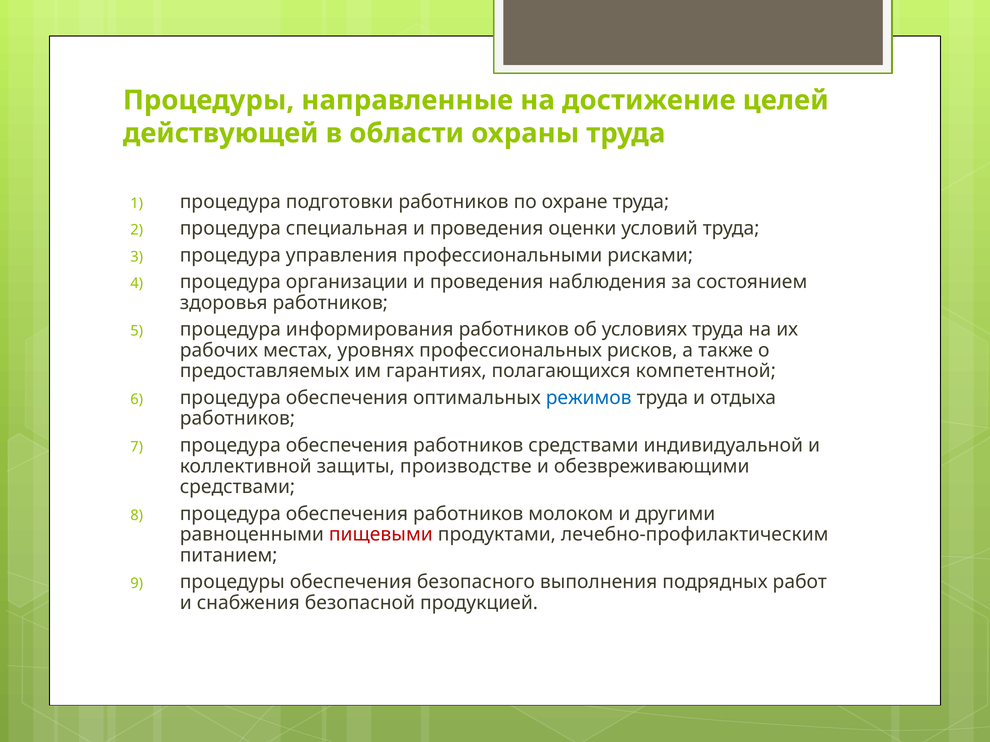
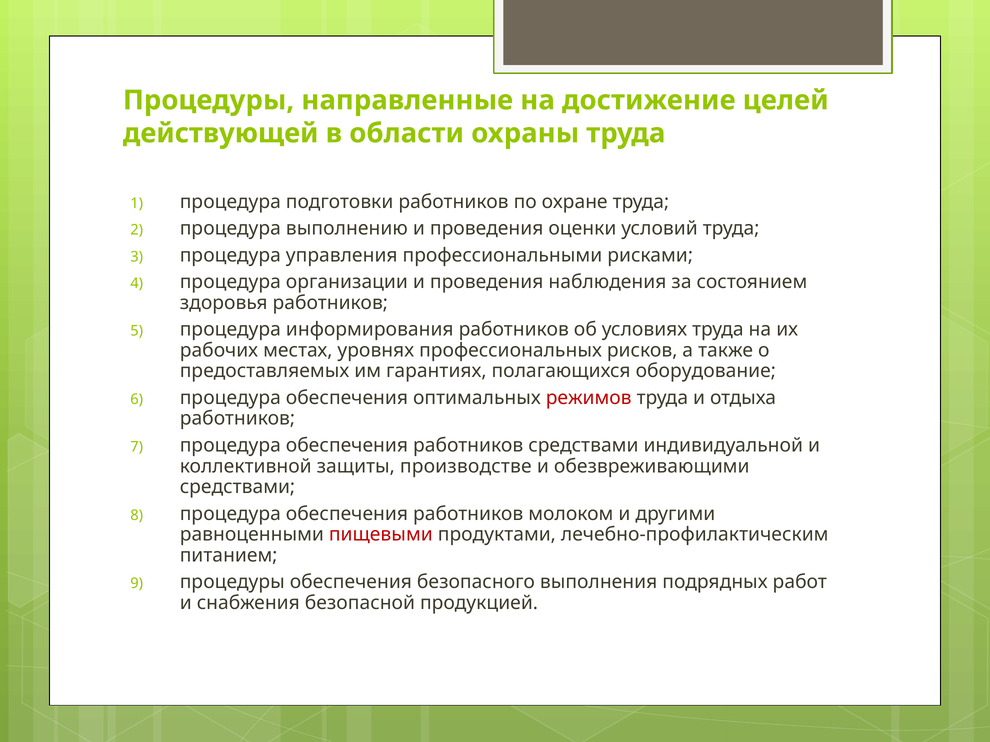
специальная: специальная -> выполнению (347, 229)
компетентной: компетентной -> оборудование (706, 371)
режимов colour: blue -> red (589, 398)
